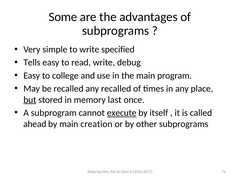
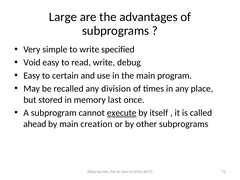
Some: Some -> Large (63, 17)
Tells: Tells -> Void (32, 62)
college: college -> certain (65, 76)
any recalled: recalled -> division (116, 89)
but underline: present -> none (30, 100)
